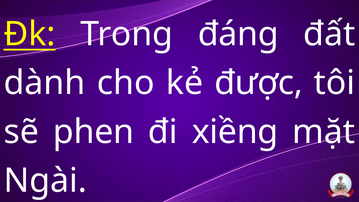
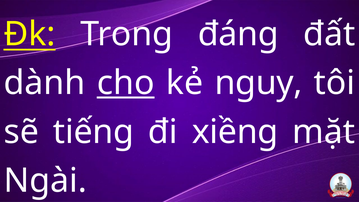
cho underline: none -> present (126, 83)
được: được -> nguy (259, 83)
phen: phen -> tiếng (94, 132)
